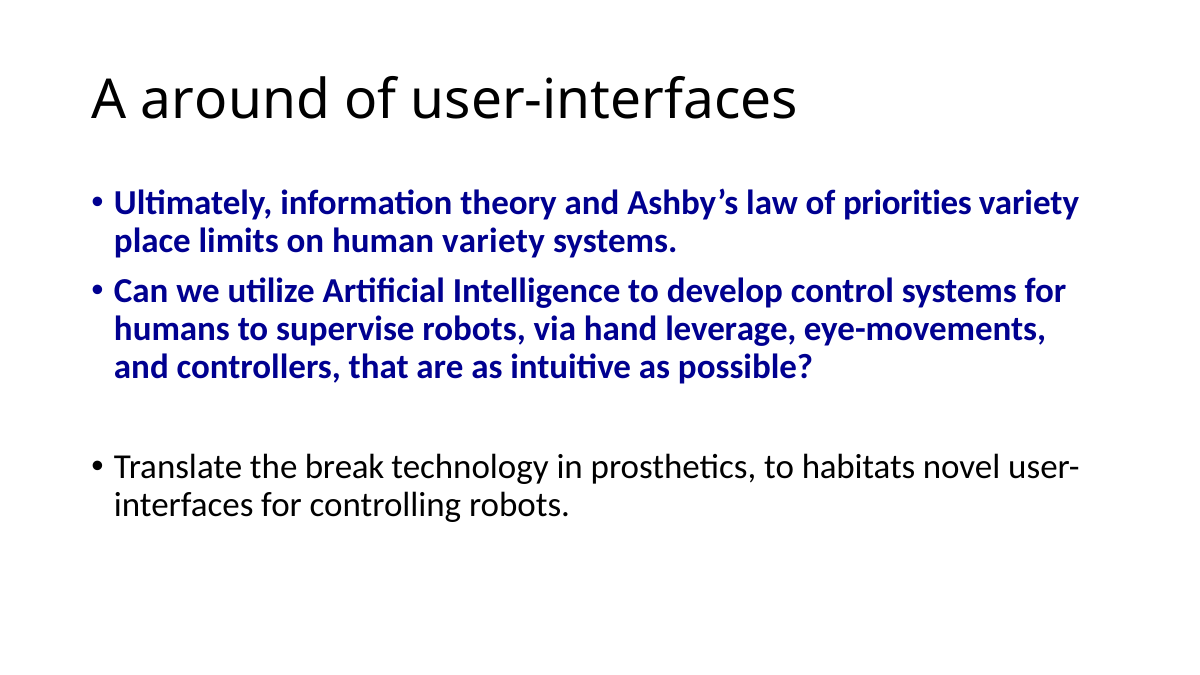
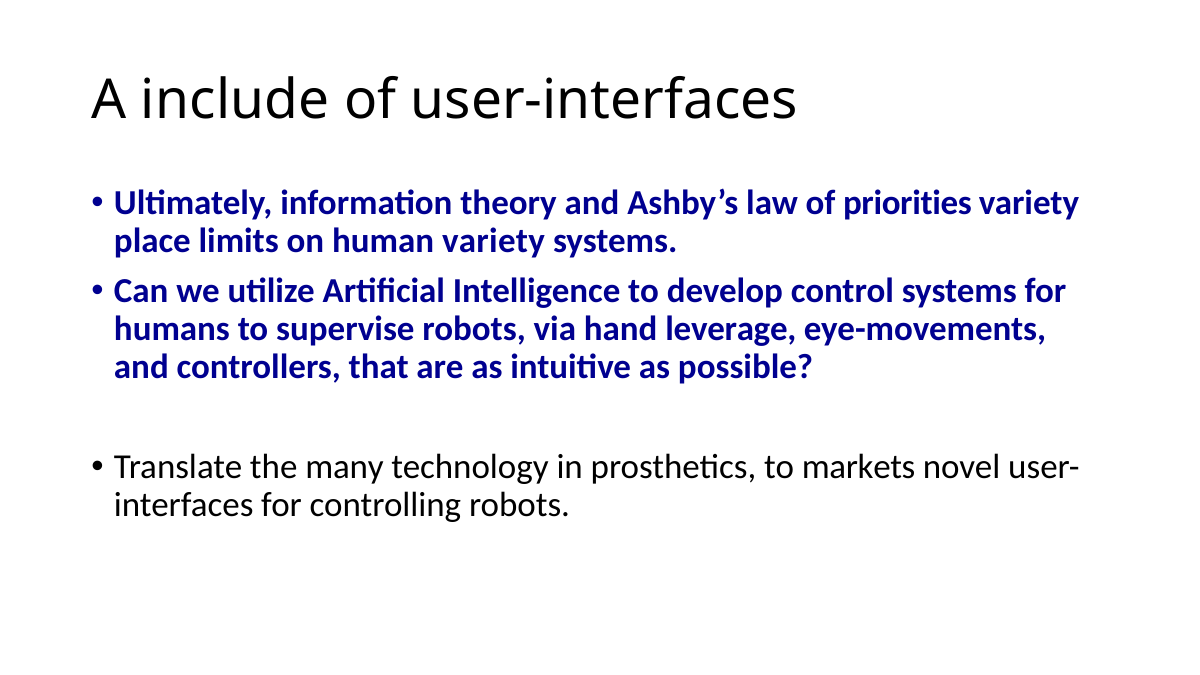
around: around -> include (235, 101)
break: break -> many (344, 467)
habitats: habitats -> markets (859, 467)
